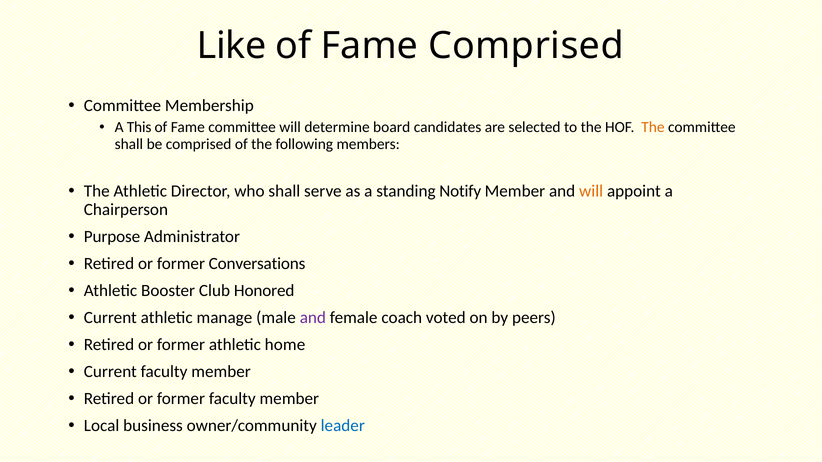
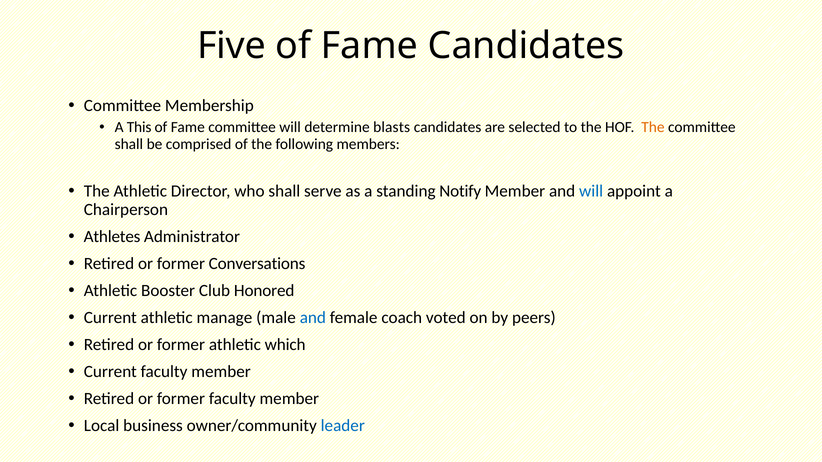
Like: Like -> Five (232, 46)
Fame Comprised: Comprised -> Candidates (526, 46)
board: board -> blasts (392, 128)
will colour: orange -> blue (591, 191)
Purpose: Purpose -> Athletes (112, 237)
and colour: purple -> blue (313, 318)
home: home -> which (285, 345)
